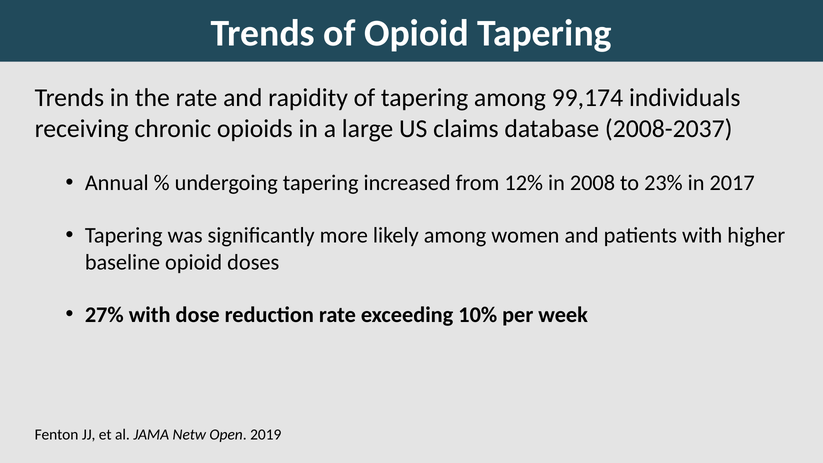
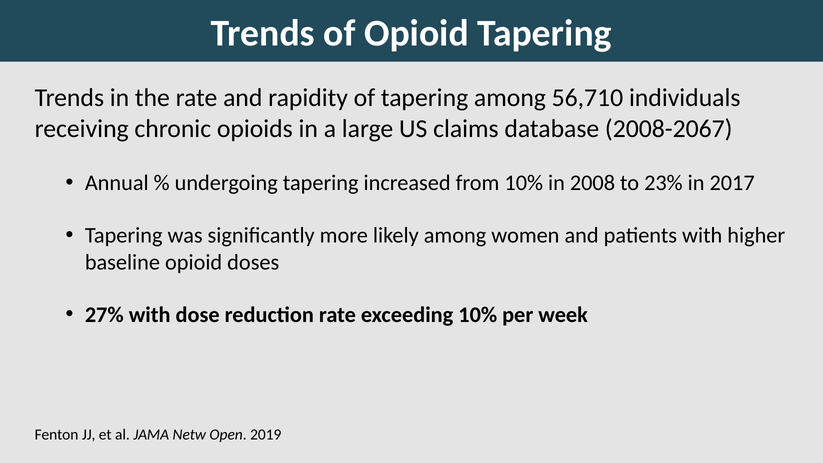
99,174: 99,174 -> 56,710 (587, 98)
2008-2037: 2008-2037 -> 2008-2067 (669, 129)
from 12%: 12% -> 10% (524, 183)
